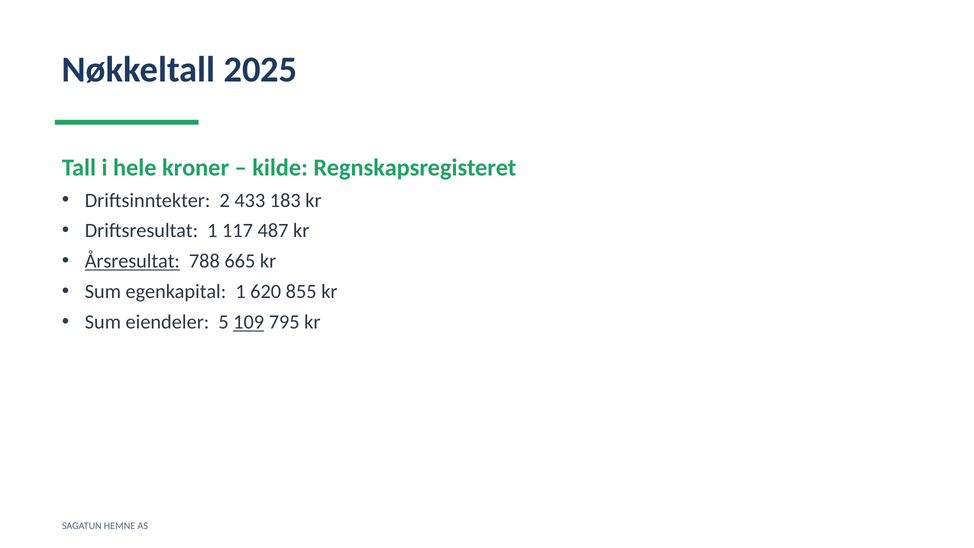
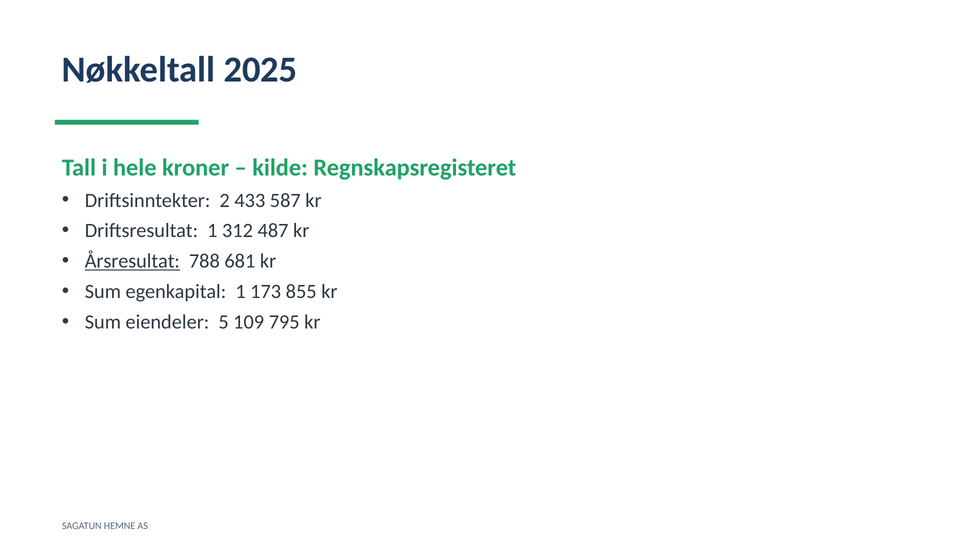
183: 183 -> 587 (285, 200)
117: 117 -> 312 (238, 231)
665: 665 -> 681 (240, 261)
620: 620 -> 173 (266, 292)
109 underline: present -> none (249, 322)
